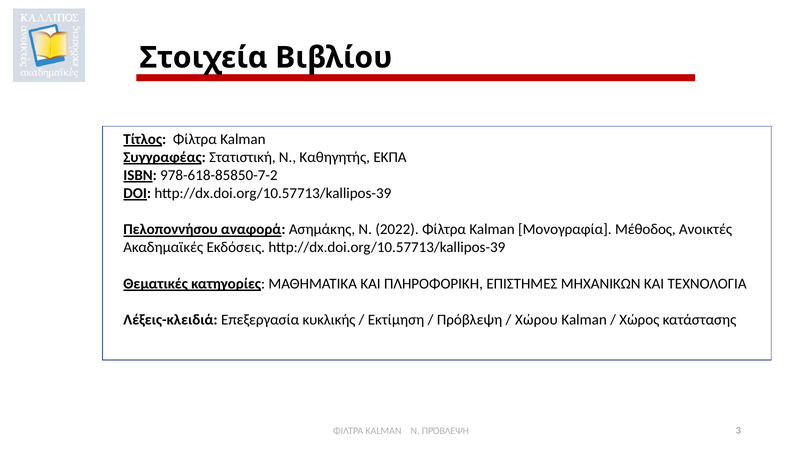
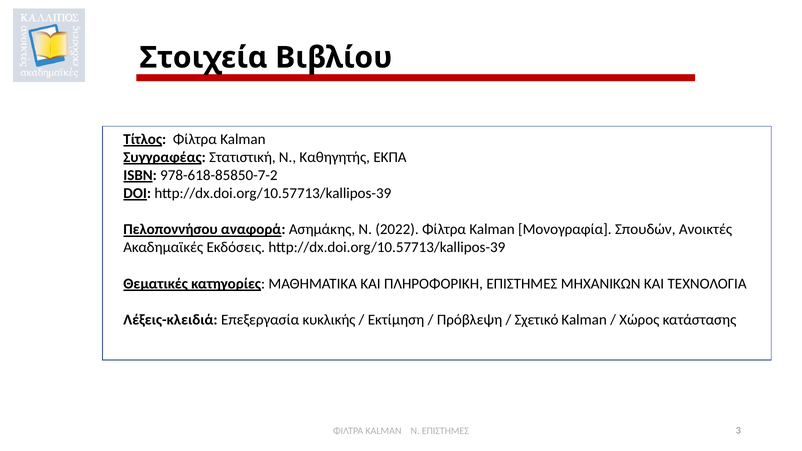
Μέθοδος: Μέθοδος -> Σπουδών (645, 230)
Χώρου: Χώρου -> Σχετικό (537, 320)
Ν ΠΡΌΒΛΕΨΗ: ΠΡΌΒΛΕΨΗ -> ΕΠΙΣΤΗΜΕΣ (445, 431)
